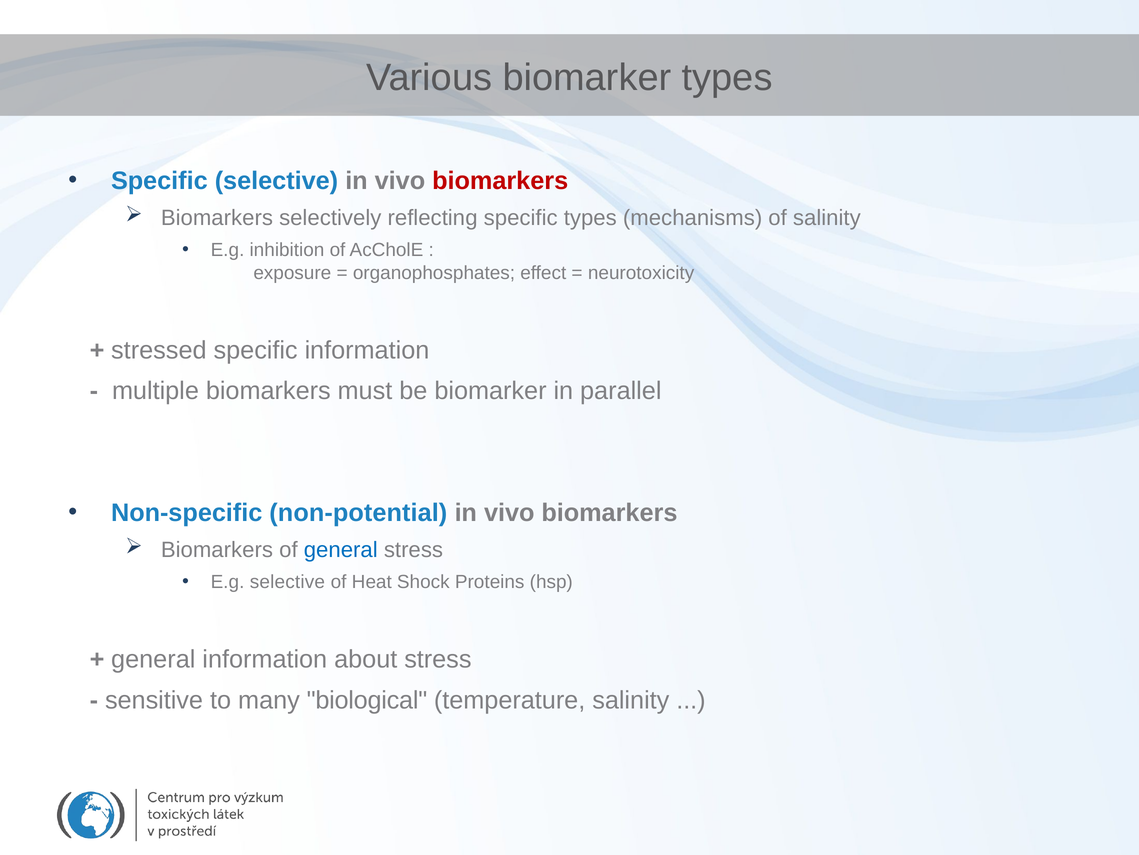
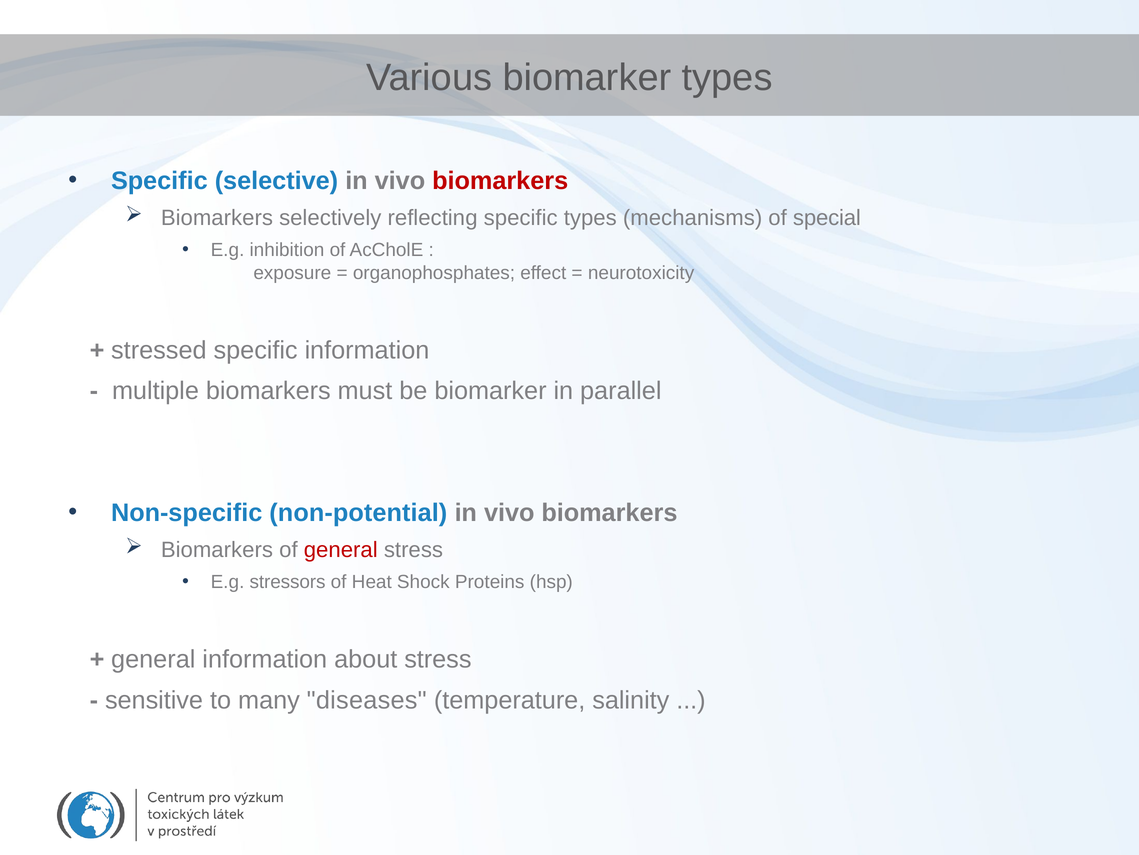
of salinity: salinity -> special (827, 218)
general colour: blue -> red (341, 549)
E.g selective: selective -> stressors (288, 581)
biological: biological -> diseases (367, 700)
